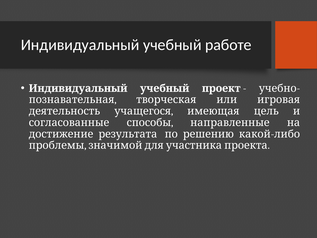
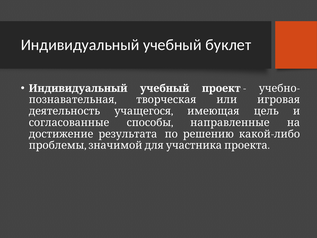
работе: работе -> буклет (228, 45)
